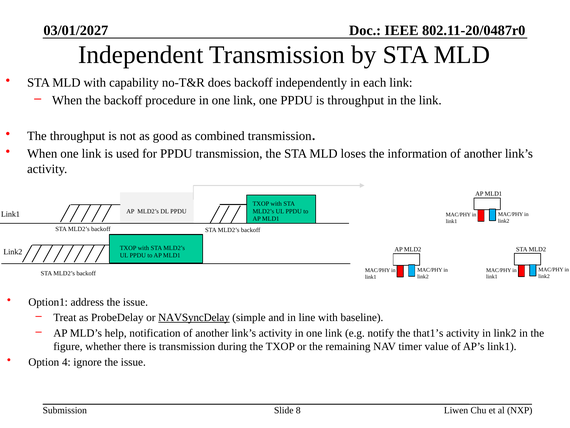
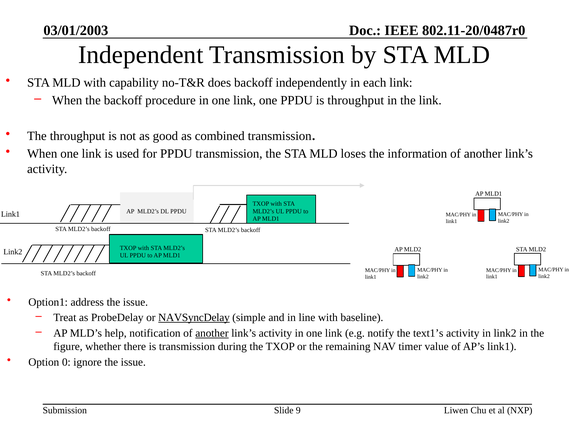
03/01/2027: 03/01/2027 -> 03/01/2003 (76, 30)
another underline: none -> present (212, 333)
that1’s: that1’s -> text1’s (428, 333)
4: 4 -> 0 (66, 362)
8: 8 -> 9 (298, 410)
